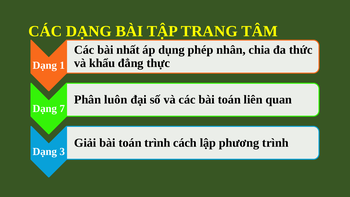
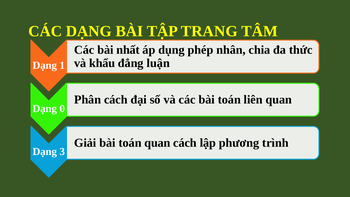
thực: thực -> luận (158, 63)
Phân luôn: luôn -> cách (116, 100)
7: 7 -> 0 (62, 108)
toán trình: trình -> quan (157, 143)
